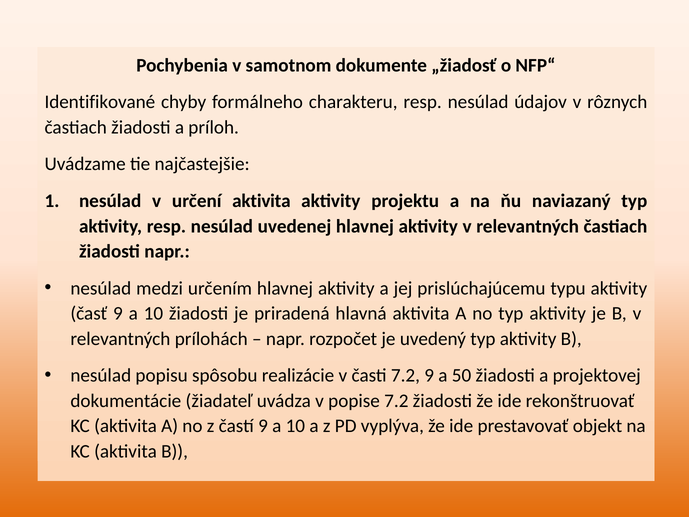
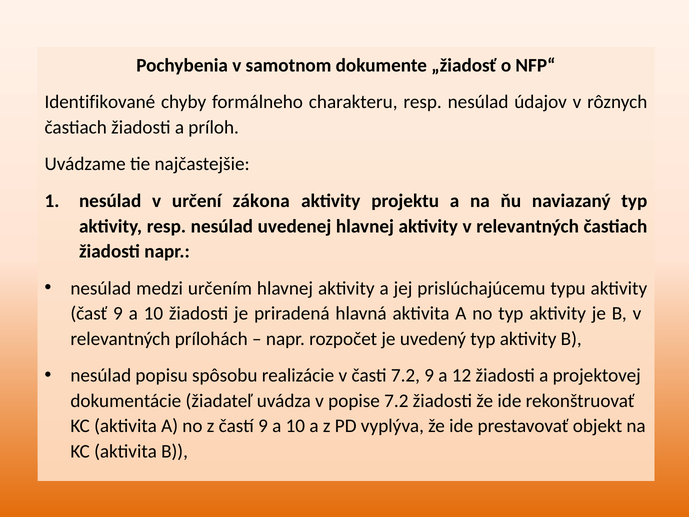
určení aktivita: aktivita -> zákona (261, 201)
50: 50 -> 12 (462, 375)
